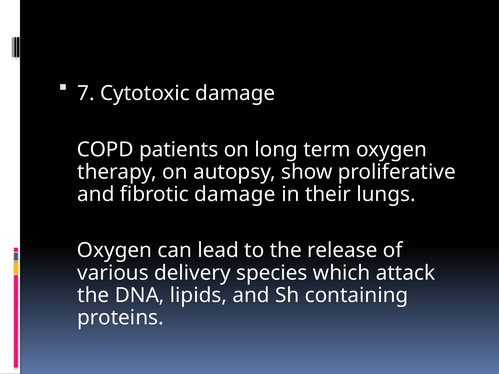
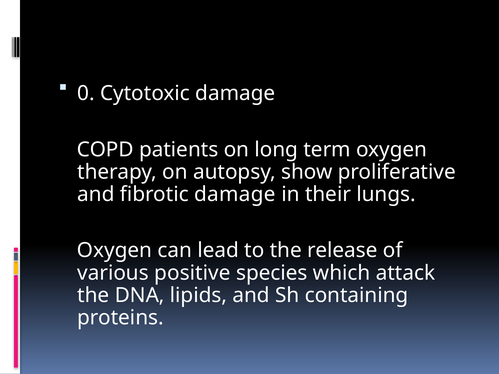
7: 7 -> 0 (86, 93)
delivery: delivery -> positive (192, 273)
